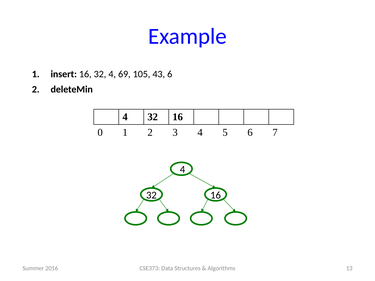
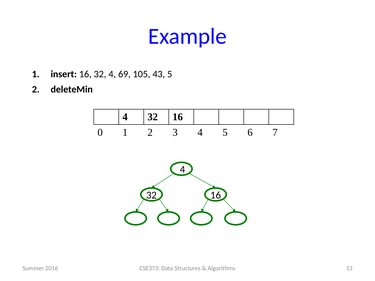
43 6: 6 -> 5 (170, 74)
